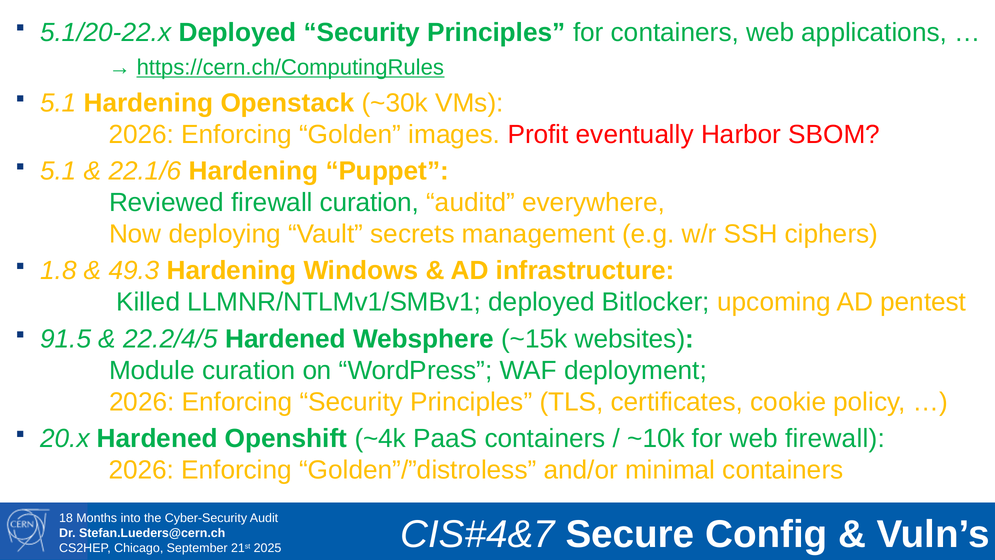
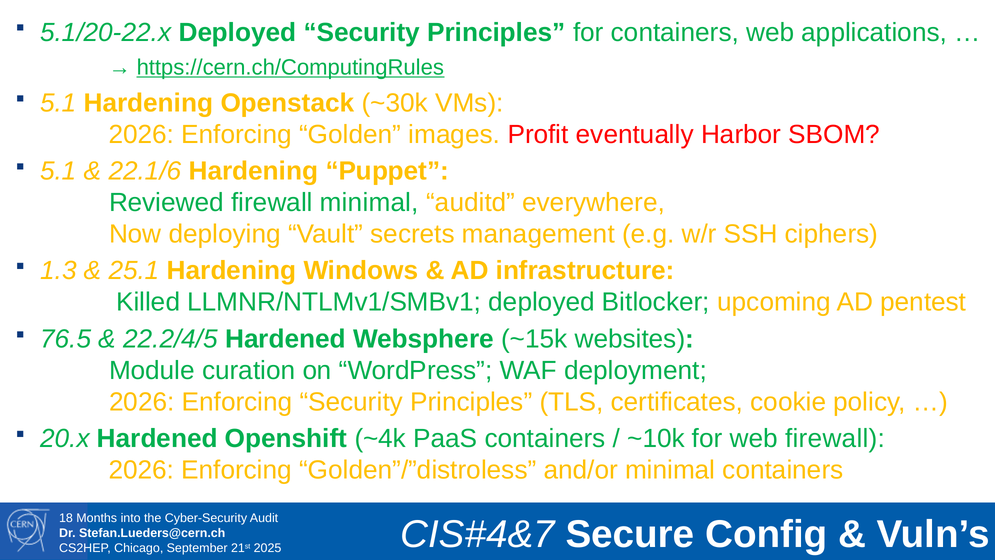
firewall curation: curation -> minimal (369, 202)
1.8: 1.8 -> 1.3 (58, 271)
49.3: 49.3 -> 25.1 (134, 271)
91.5: 91.5 -> 76.5 (66, 339)
